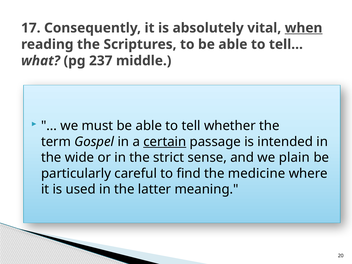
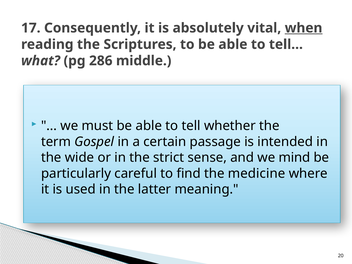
237: 237 -> 286 (101, 61)
certain underline: present -> none (165, 142)
plain: plain -> mind (294, 158)
